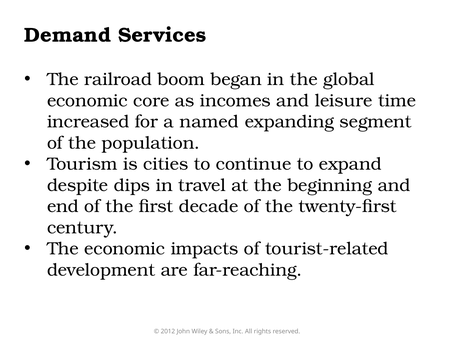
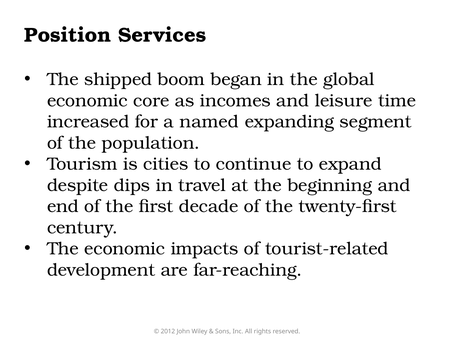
Demand: Demand -> Position (68, 35)
railroad: railroad -> shipped (118, 80)
